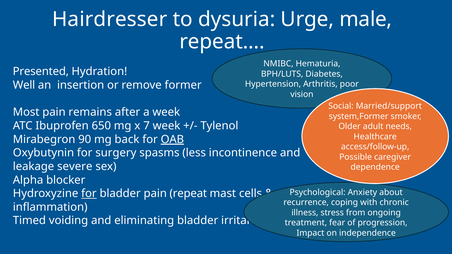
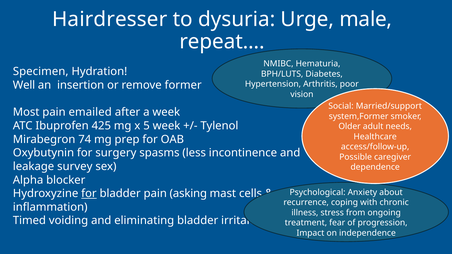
Presented: Presented -> Specimen (41, 72)
remains: remains -> emailed (90, 112)
650: 650 -> 425 (101, 126)
7: 7 -> 5 (147, 126)
90: 90 -> 74 (85, 139)
back: back -> prep (127, 139)
OAB underline: present -> none (172, 139)
severe: severe -> survey (75, 167)
repeat: repeat -> asking (188, 194)
